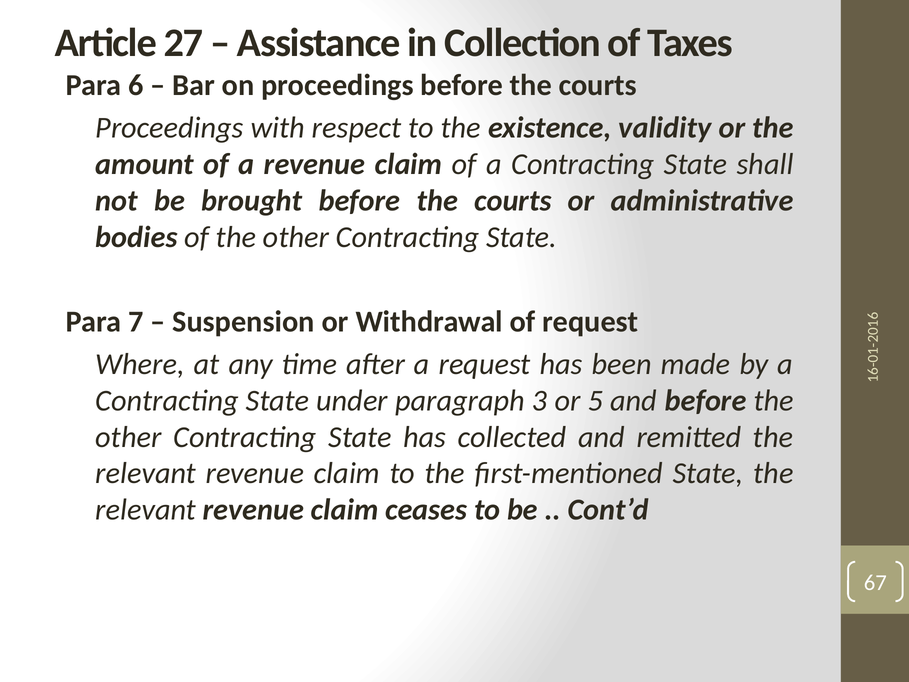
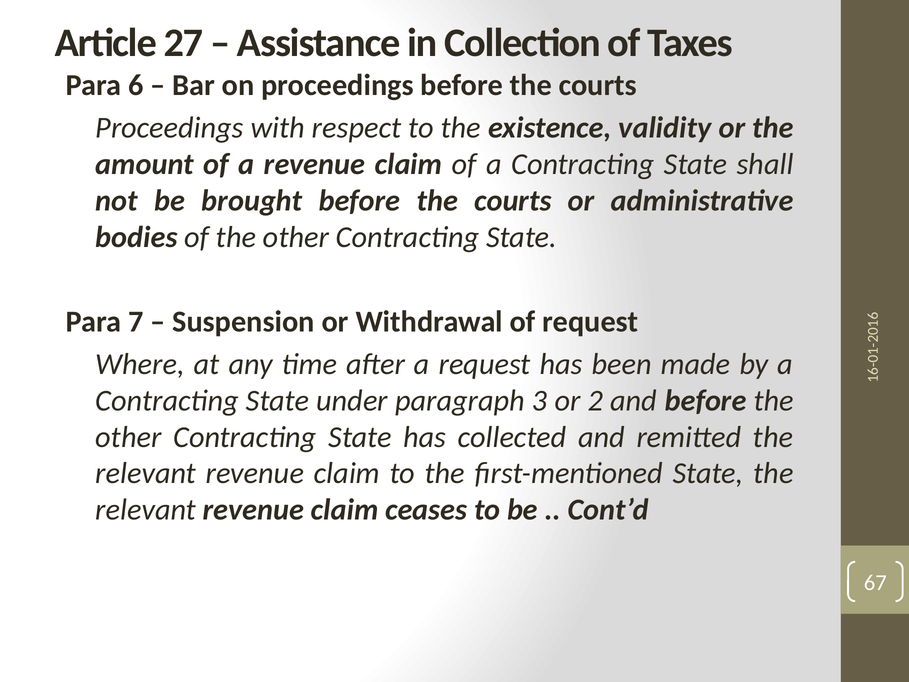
or 5: 5 -> 2 (595, 401)
